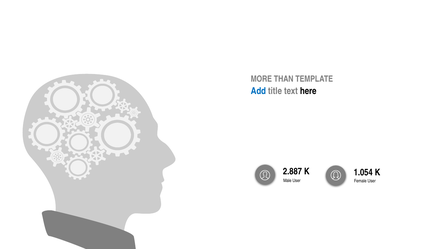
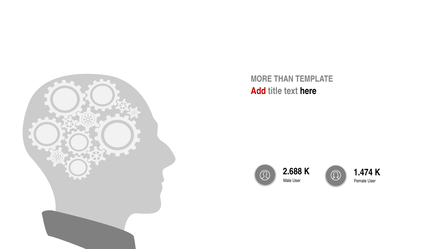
Add colour: blue -> red (258, 91)
2.887: 2.887 -> 2.688 (292, 172)
1.054: 1.054 -> 1.474 (363, 173)
